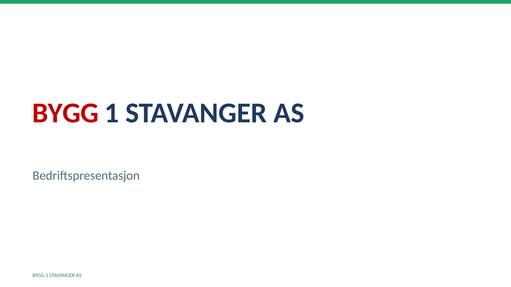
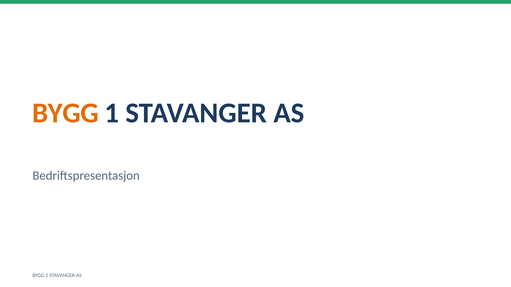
BYGG colour: red -> orange (65, 113)
